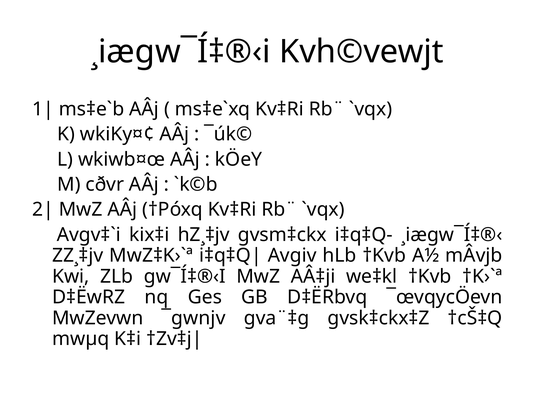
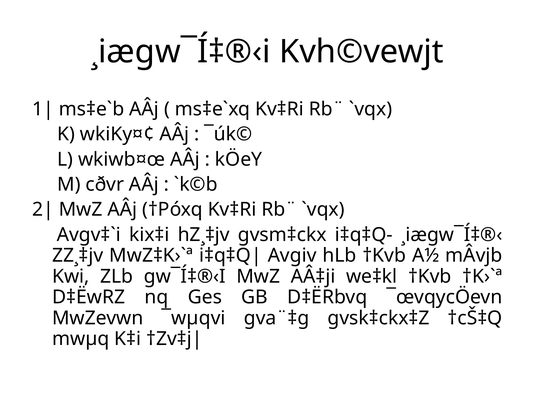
¯gwnjv: ¯gwnjv -> ¯wµqvi (194, 318)
